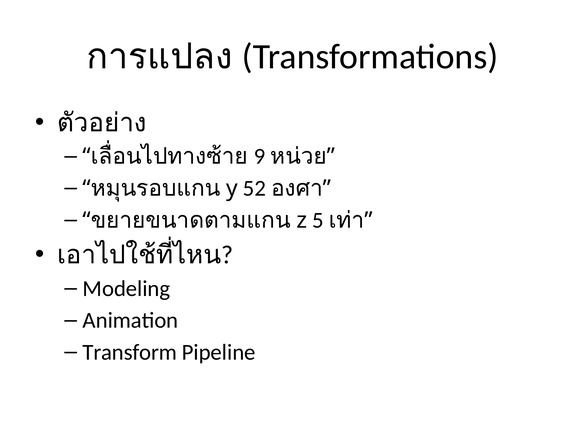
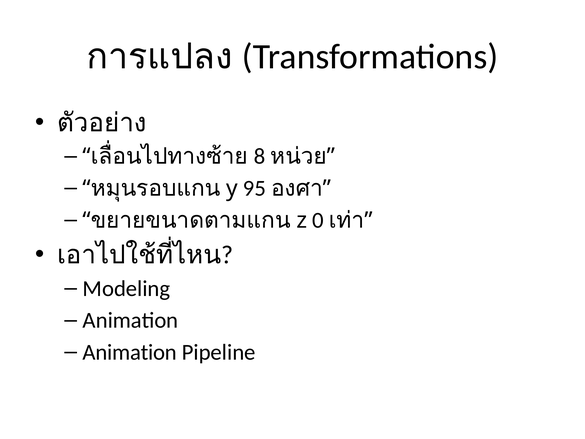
9: 9 -> 8 (259, 156)
52: 52 -> 95 (254, 188)
5: 5 -> 0 (318, 220)
Transform: Transform -> Animation (130, 352)
